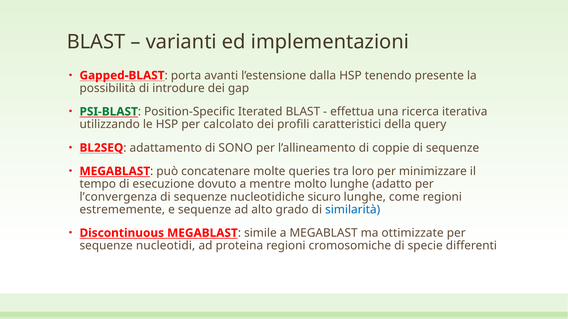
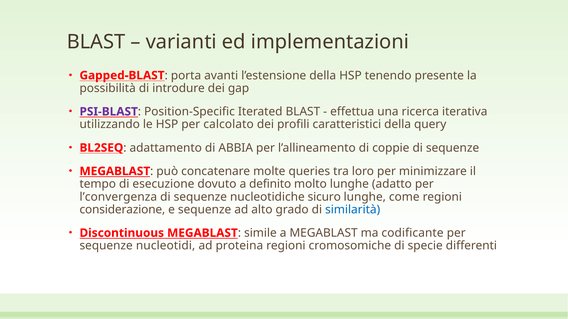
l’estensione dalla: dalla -> della (323, 76)
PSI-BLAST colour: green -> purple (109, 112)
SONO: SONO -> ABBIA (236, 148)
mentre: mentre -> definito (270, 184)
estrememente: estrememente -> considerazione (122, 210)
ottimizzate: ottimizzate -> codificante (413, 233)
